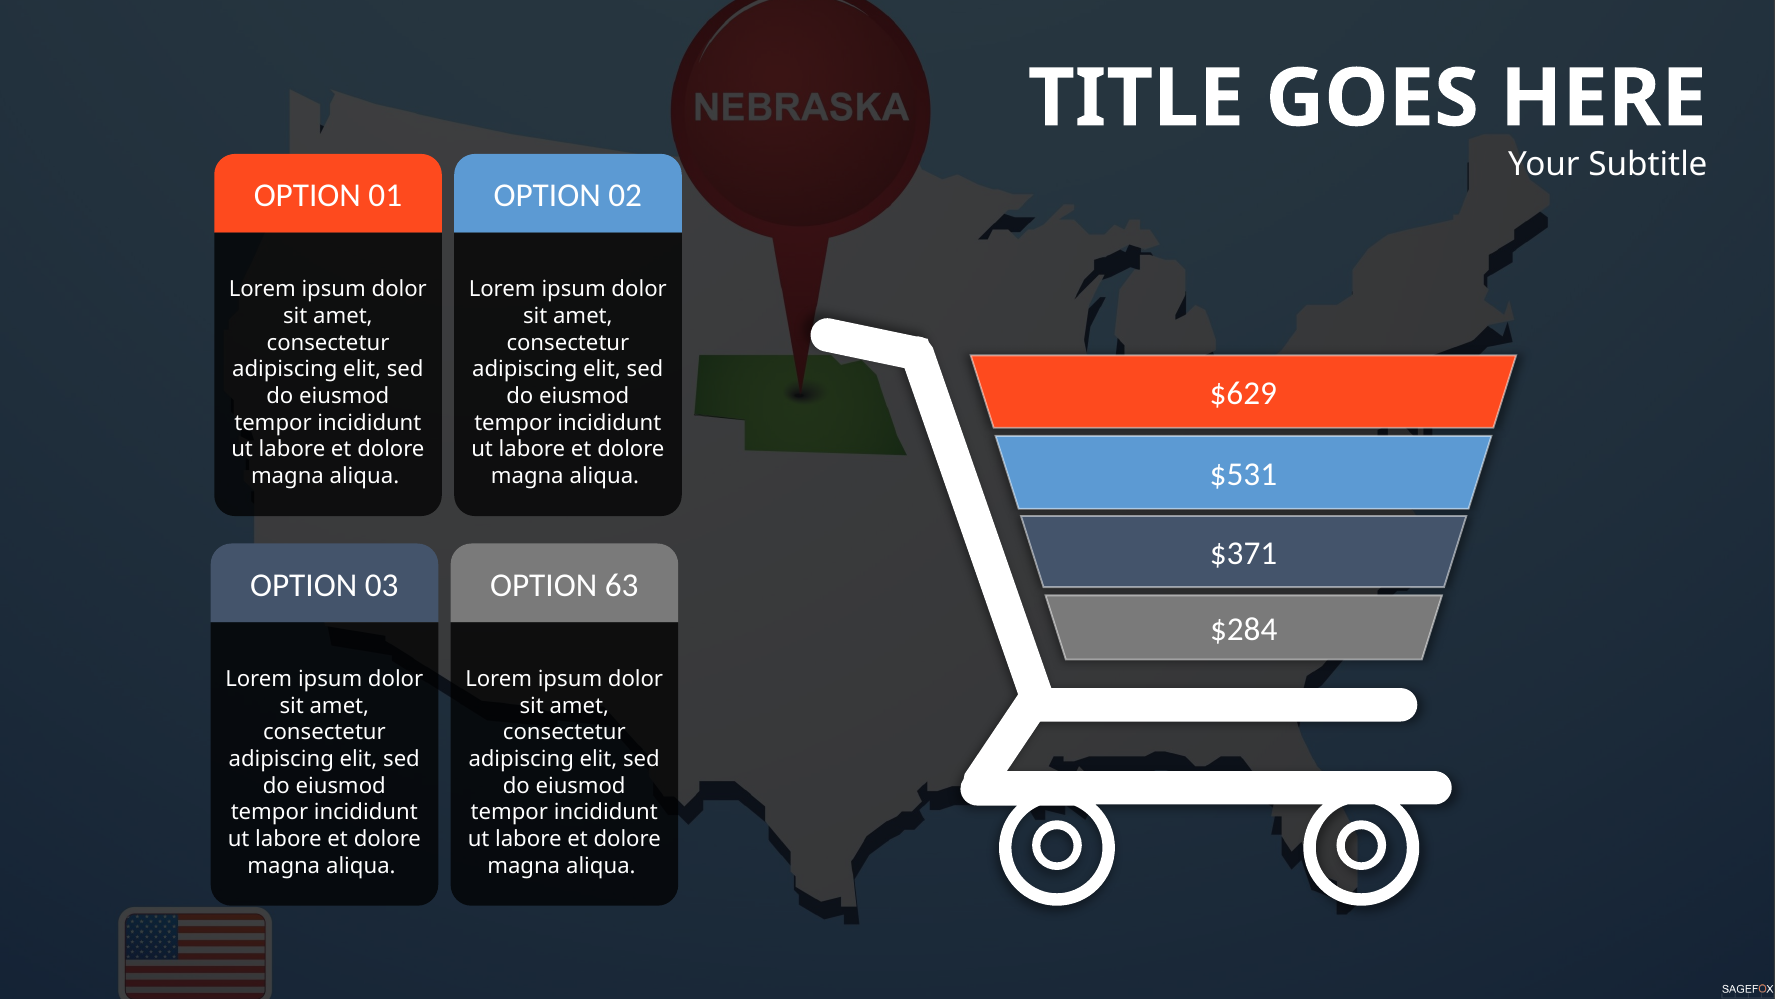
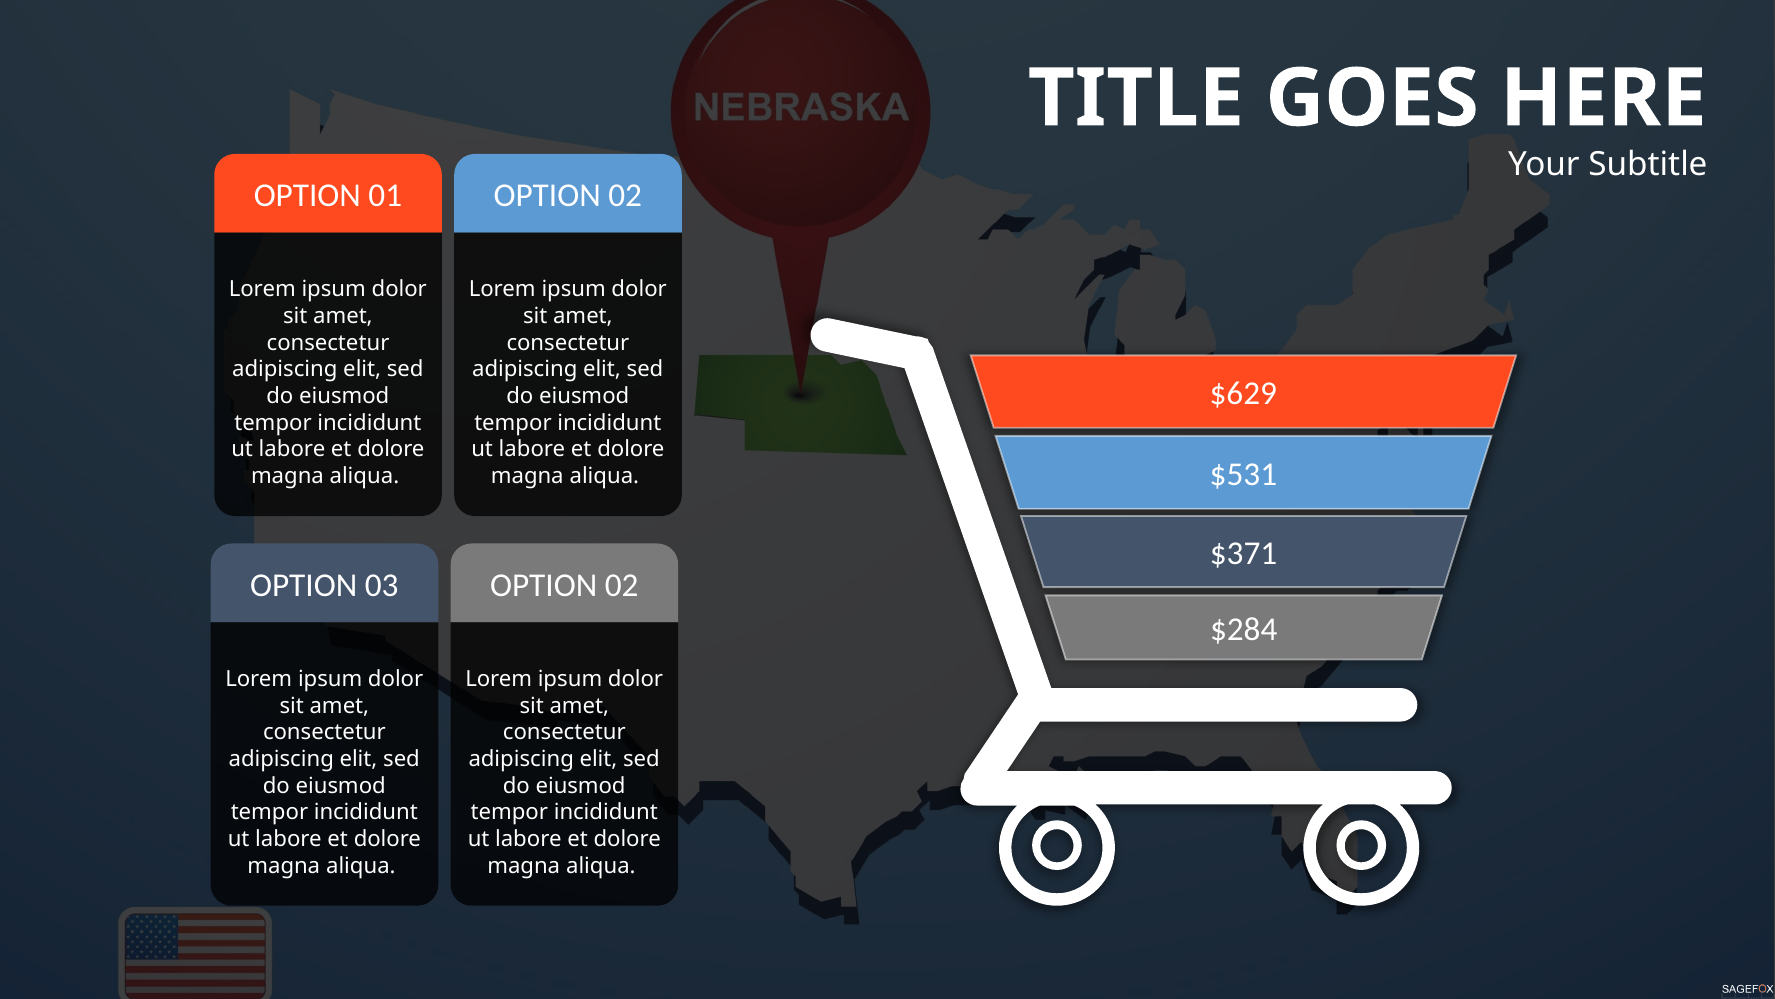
63: 63 -> 02 (622, 585)
